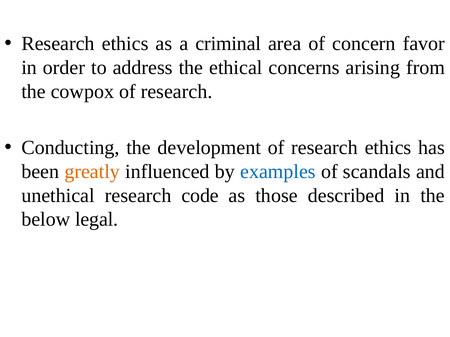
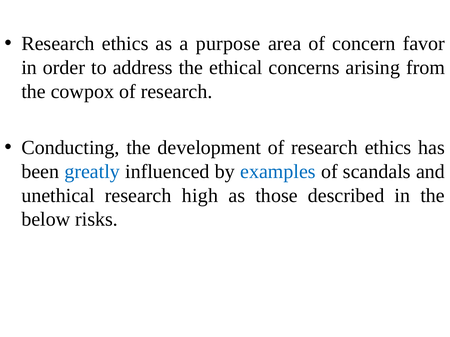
criminal: criminal -> purpose (228, 44)
greatly colour: orange -> blue (92, 172)
code: code -> high (200, 196)
legal: legal -> risks (97, 220)
